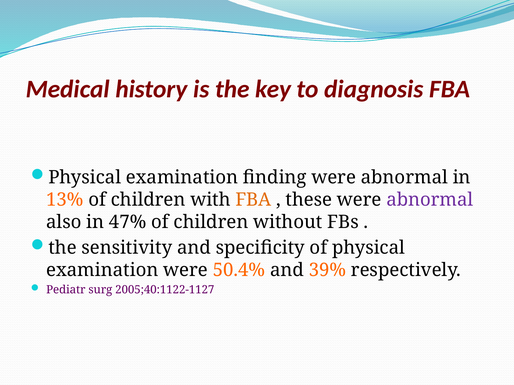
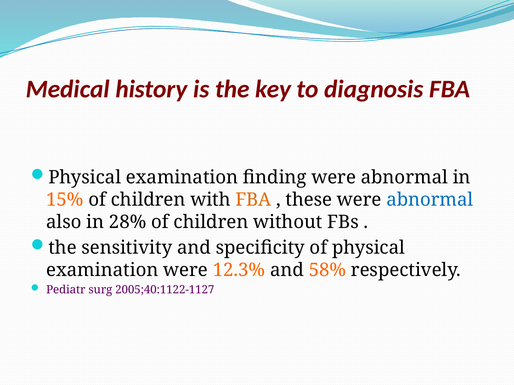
13%: 13% -> 15% (65, 200)
abnormal colour: purple -> blue (430, 200)
47%: 47% -> 28% (128, 222)
50.4%: 50.4% -> 12.3% (239, 270)
39%: 39% -> 58% (327, 270)
